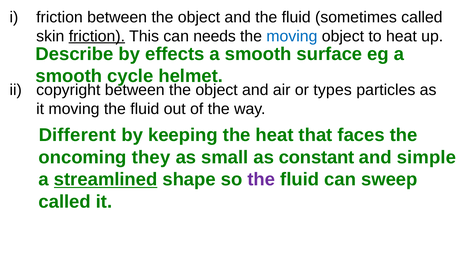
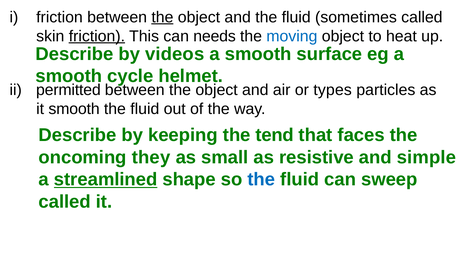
the underline: none -> present (162, 17)
effects: effects -> videos (175, 54)
copyright: copyright -> permitted (68, 90)
it moving: moving -> smooth (74, 109)
Different: Different -> Describe (78, 135)
the heat: heat -> tend (275, 135)
constant: constant -> resistive (317, 157)
the colour: purple -> blue (261, 180)
